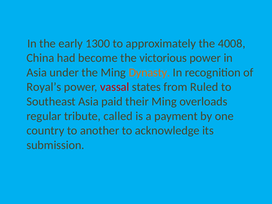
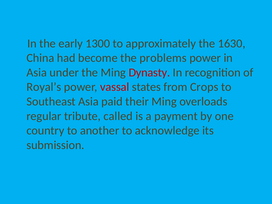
4008: 4008 -> 1630 (232, 43)
victorious: victorious -> problems (163, 58)
Dynasty colour: orange -> red (149, 72)
Ruled: Ruled -> Crops (204, 87)
